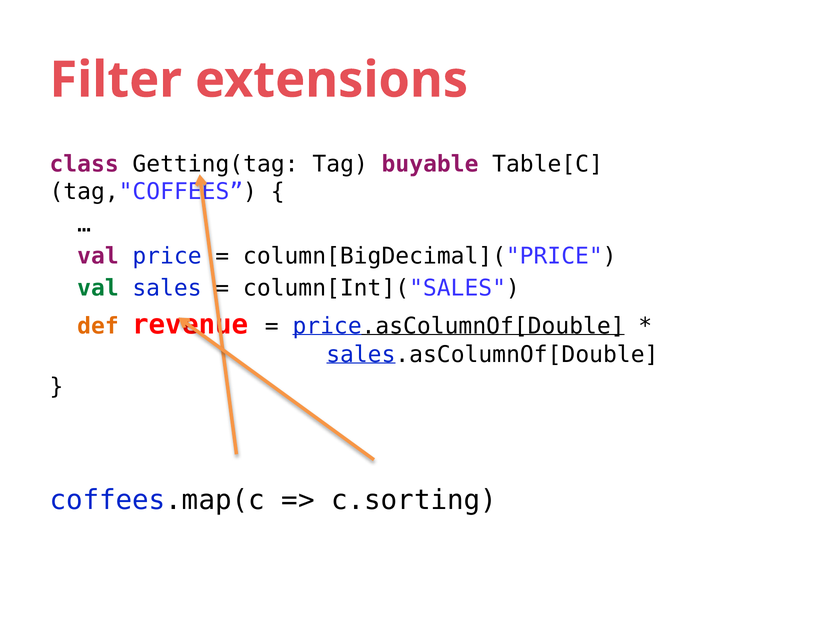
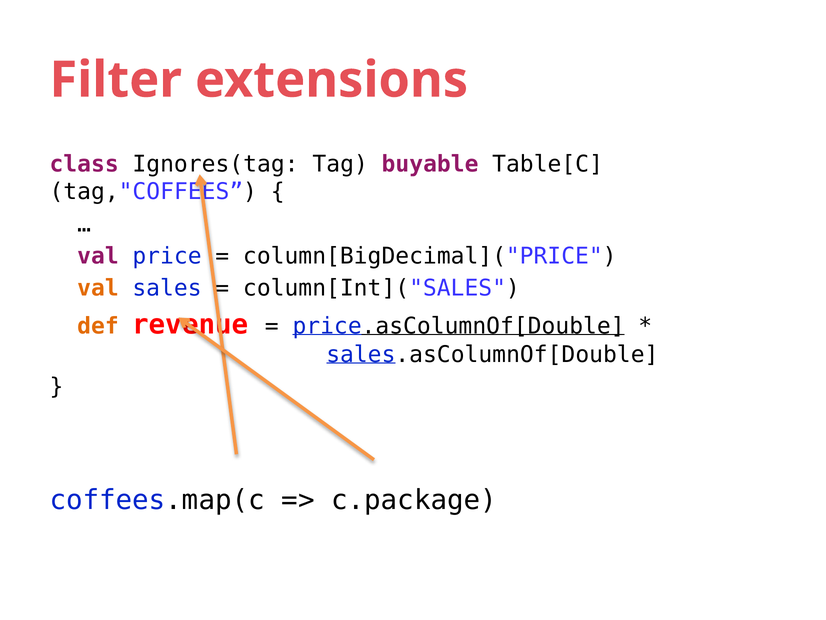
Getting(tag: Getting(tag -> Ignores(tag (215, 164)
val colour: green -> orange (98, 288)
c.sorting: c.sorting -> c.package (414, 500)
